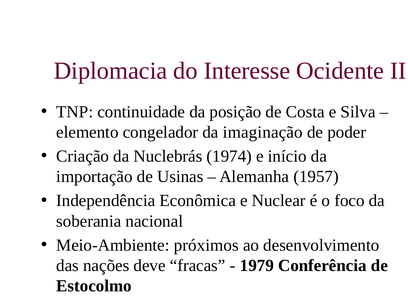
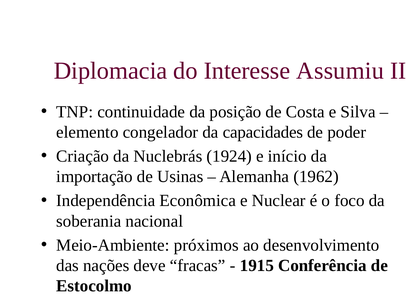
Ocidente: Ocidente -> Assumiu (340, 71)
imaginação: imaginação -> capacidades (263, 132)
1974: 1974 -> 1924 (229, 156)
1957: 1957 -> 1962 (316, 177)
1979: 1979 -> 1915 (257, 266)
